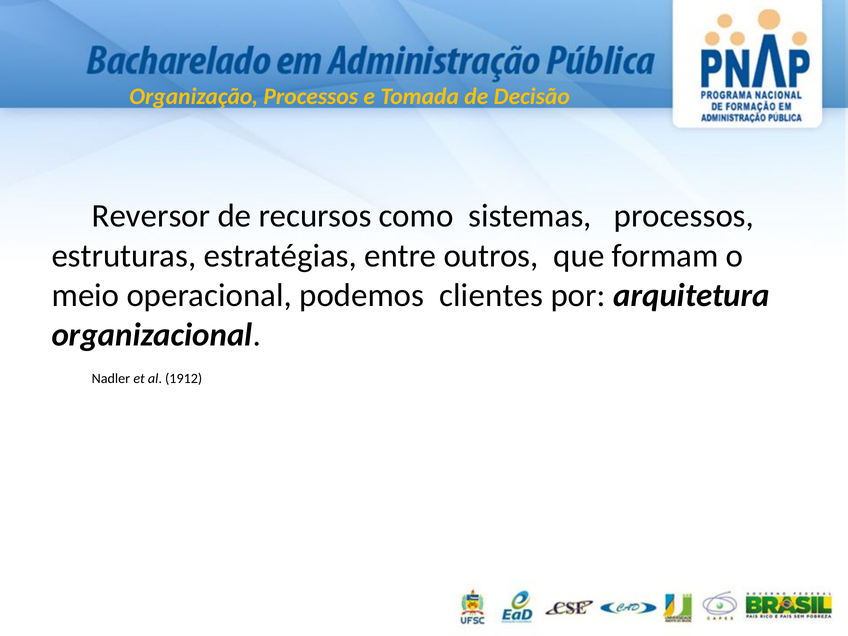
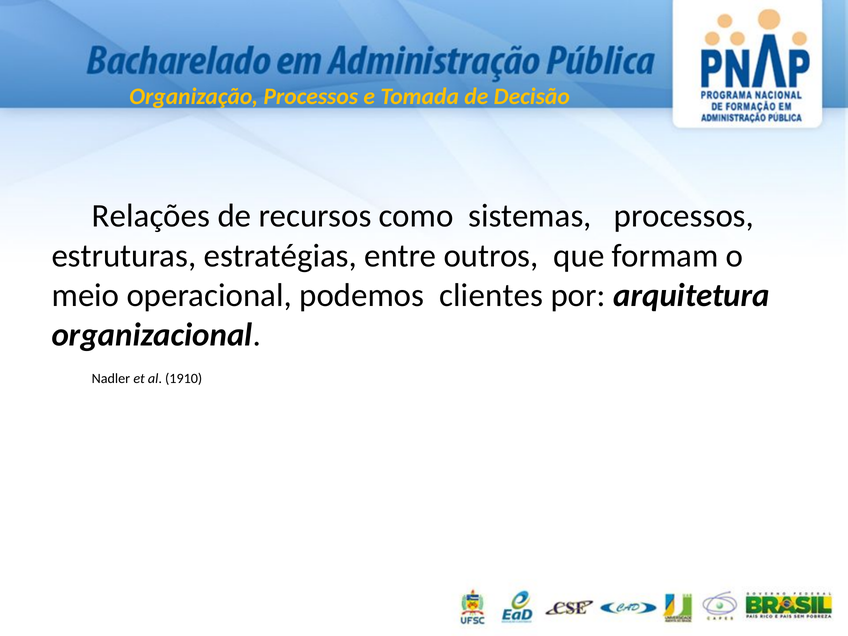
Reversor: Reversor -> Relações (151, 216)
1912: 1912 -> 1910 (184, 379)
